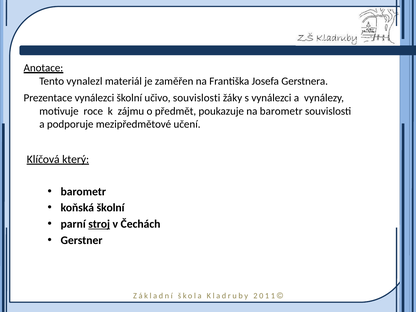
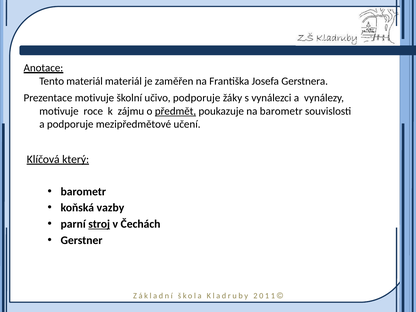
Tento vynalezl: vynalezl -> materiál (85, 81)
Prezentace vynálezci: vynálezci -> motivuje (94, 98)
učivo souvislosti: souvislosti -> podporuje (197, 98)
předmět underline: none -> present (175, 111)
koňská školní: školní -> vazby (110, 208)
